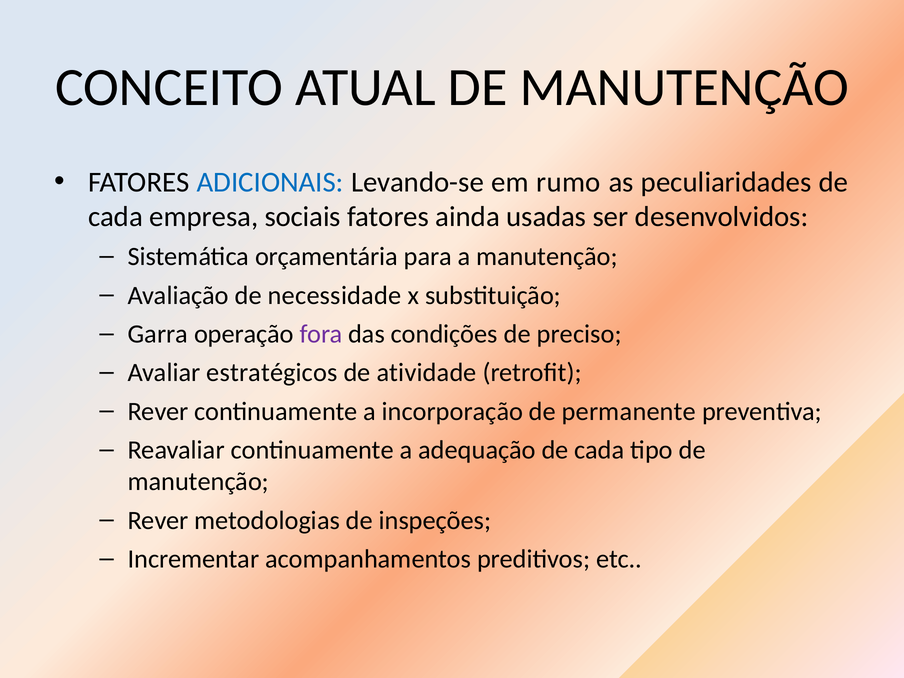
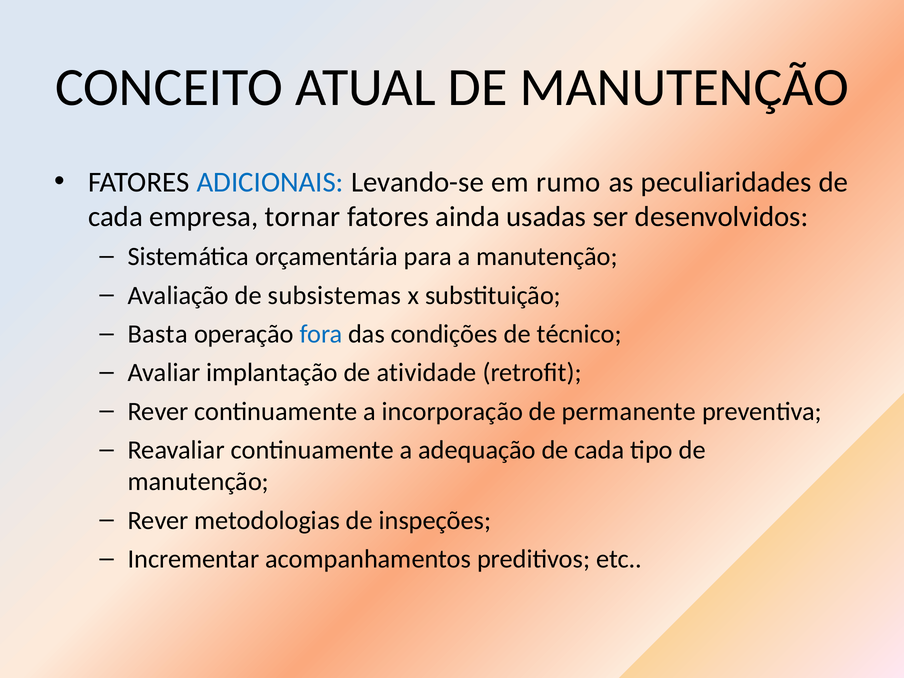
sociais: sociais -> tornar (303, 217)
necessidade: necessidade -> subsistemas (335, 295)
Garra: Garra -> Basta (158, 334)
fora colour: purple -> blue (321, 334)
preciso: preciso -> técnico (579, 334)
estratégicos: estratégicos -> implantação (272, 373)
